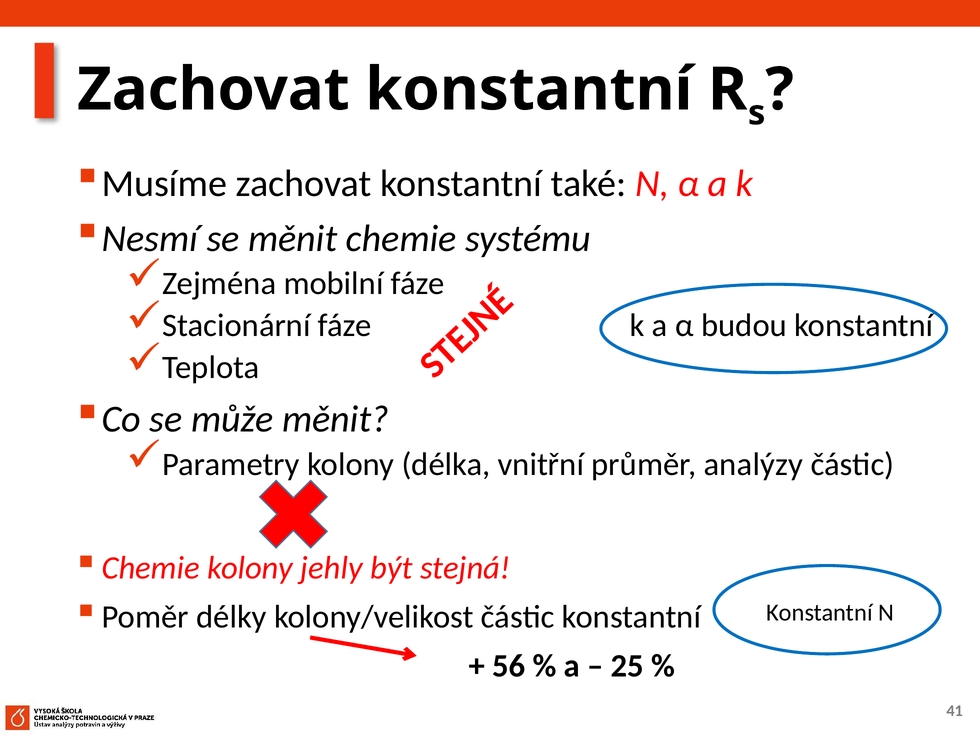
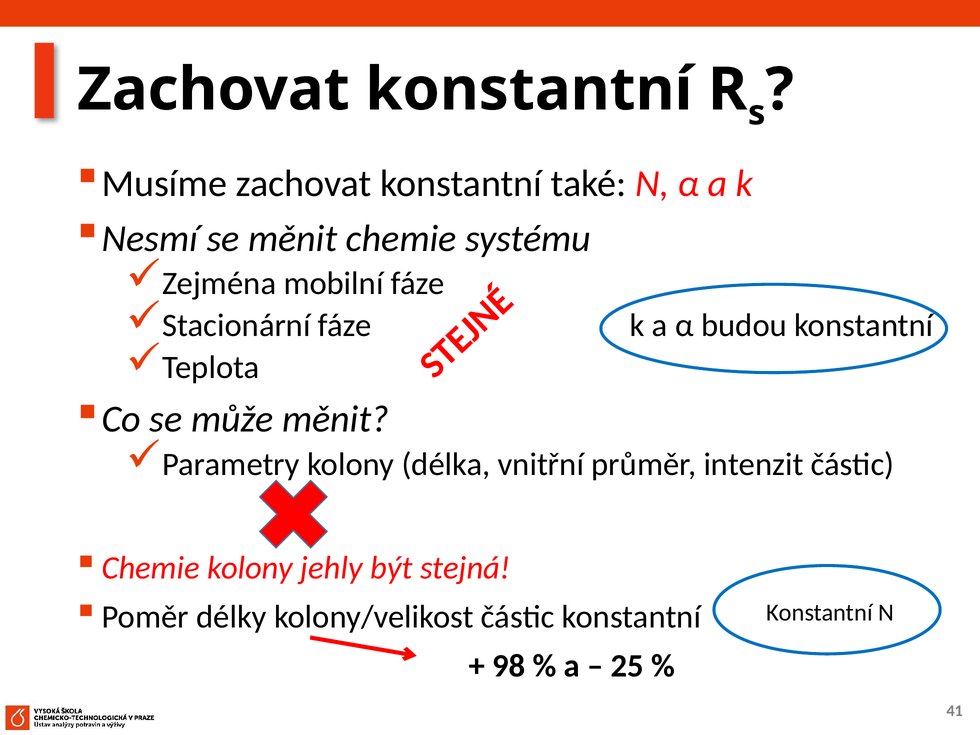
analýzy: analýzy -> intenzit (753, 464)
56: 56 -> 98 (509, 666)
